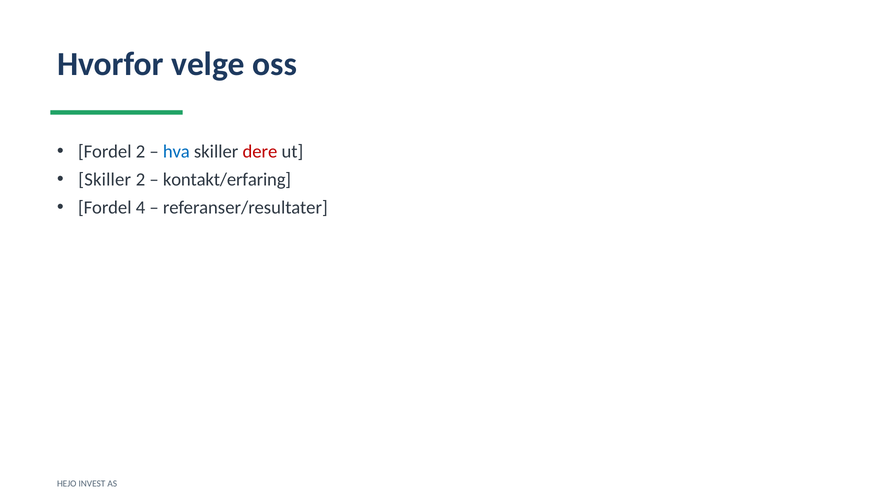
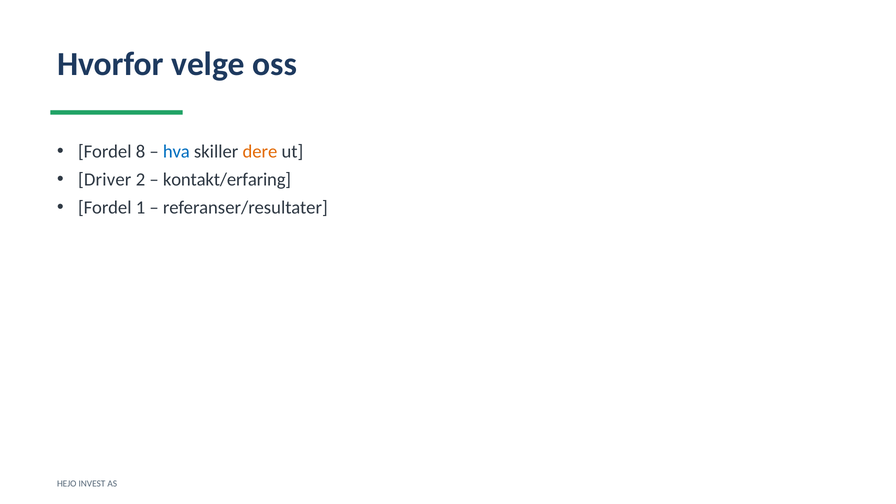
Fordel 2: 2 -> 8 (141, 152)
dere colour: red -> orange (260, 152)
Skiller: Skiller -> Driver (105, 180)
4: 4 -> 1 (141, 208)
